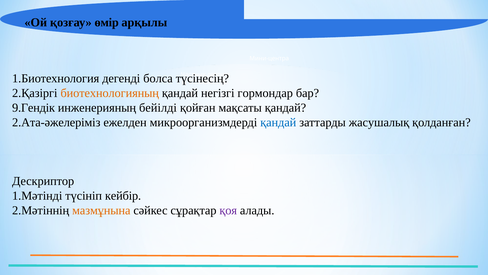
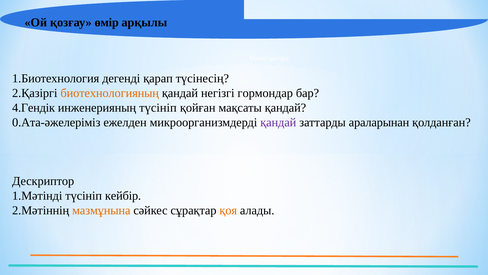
болса: болса -> қарап (158, 78)
9.Гендік: 9.Гендік -> 4.Гендік (34, 108)
инженерияның бейілді: бейілді -> түсініп (158, 108)
2.Ата-әжелеріміз: 2.Ата-әжелеріміз -> 0.Ата-әжелеріміз (56, 122)
қандай colour: blue -> purple (278, 122)
жасушалық: жасушалық -> араларынан (379, 122)
қоя colour: purple -> orange (228, 210)
